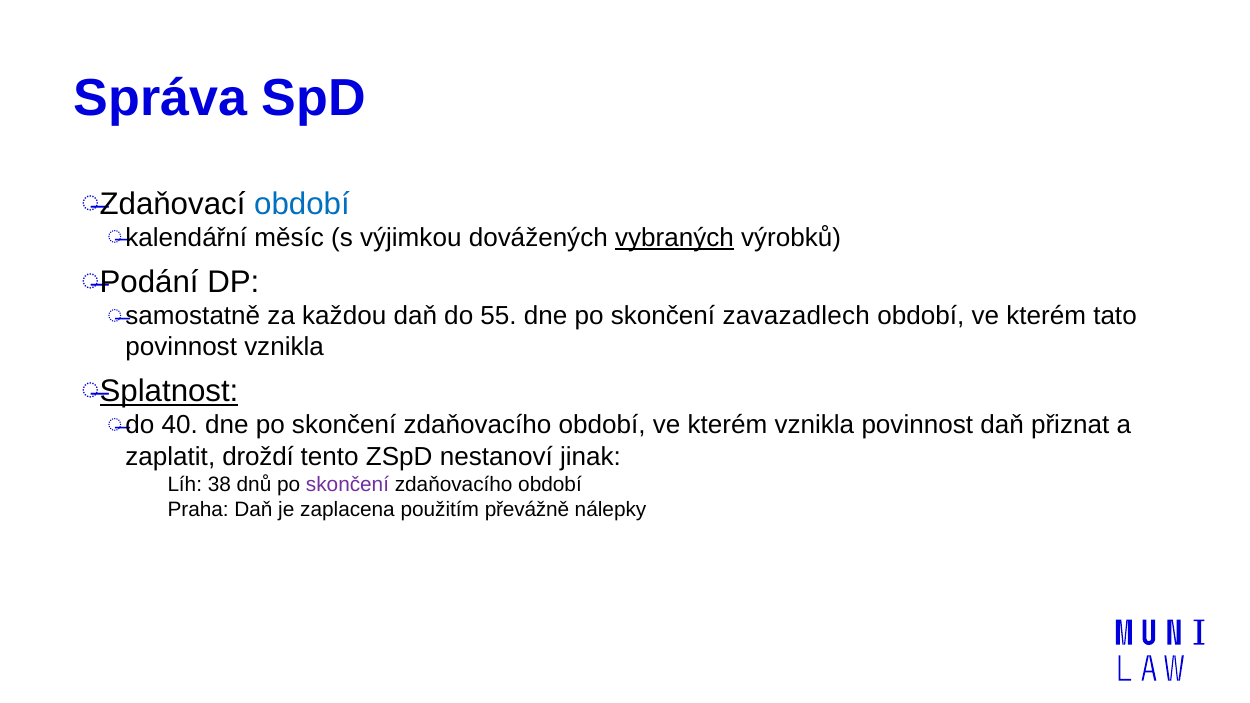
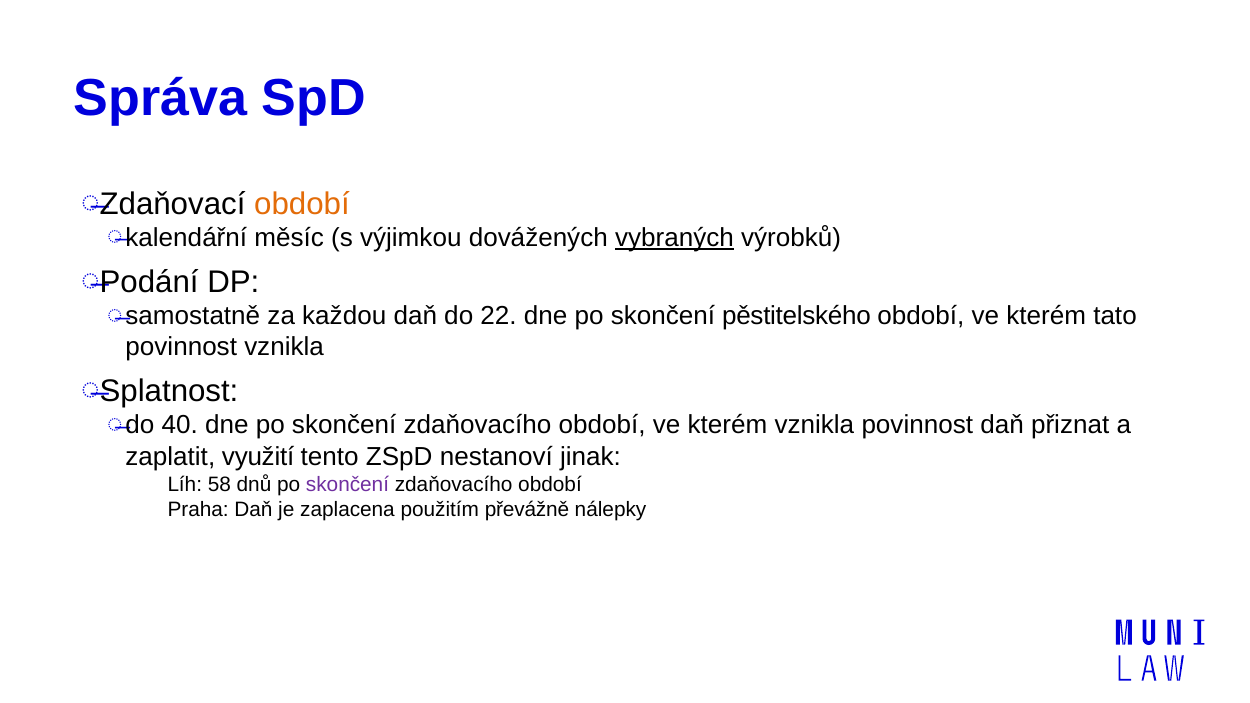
období colour: blue -> orange (302, 204)
55: 55 -> 22 (499, 316)
zavazadlech: zavazadlech -> pěstitelského (796, 316)
Splatnost underline: present -> none (169, 391)
droždí: droždí -> využití (258, 457)
38: 38 -> 58 (219, 484)
